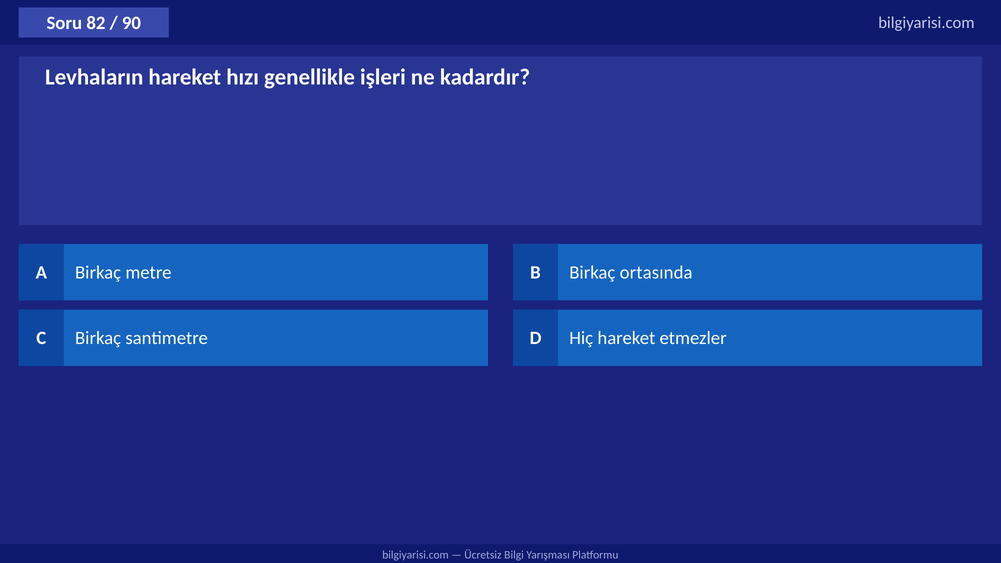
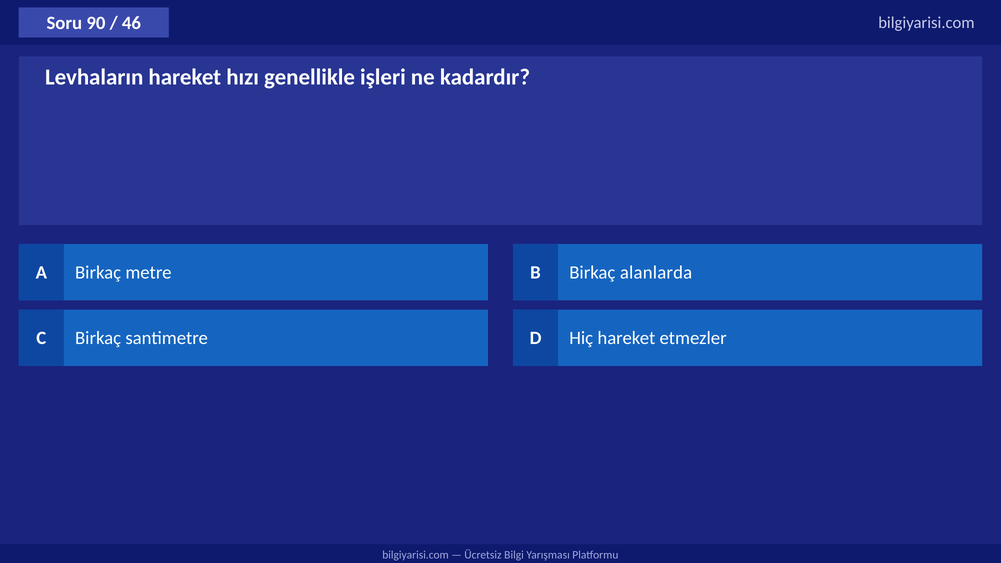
82: 82 -> 90 (96, 23)
90: 90 -> 46 (131, 23)
ortasında: ortasında -> alanlarda (656, 272)
